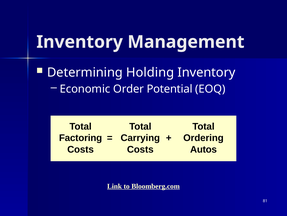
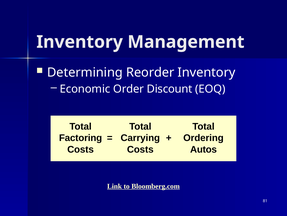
Holding: Holding -> Reorder (150, 72)
Potential: Potential -> Discount (170, 89)
